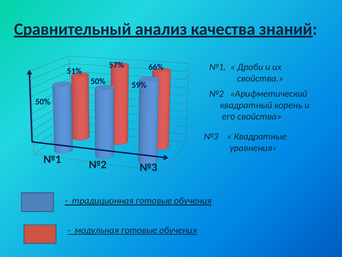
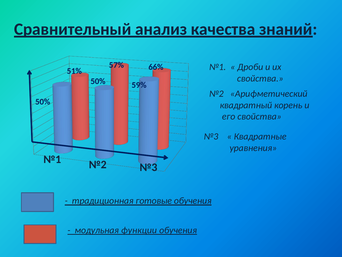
модульная готовые: готовые -> функции (139, 230)
